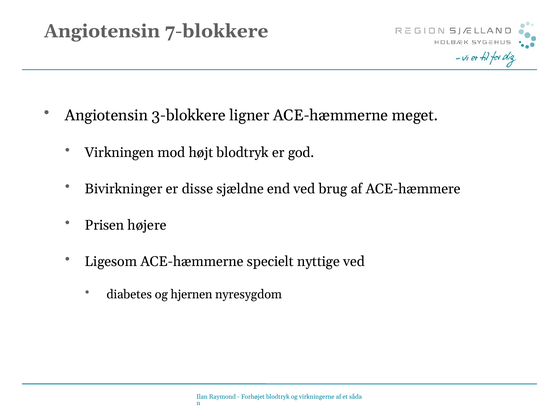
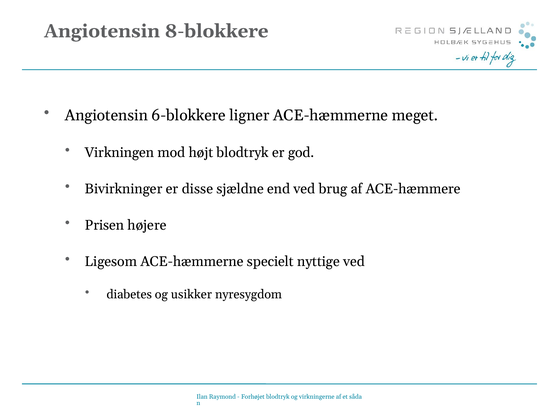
7-blokkere: 7-blokkere -> 8-blokkere (217, 31)
3-blokkere: 3-blokkere -> 6-blokkere (189, 115)
hjernen: hjernen -> usikker (191, 295)
